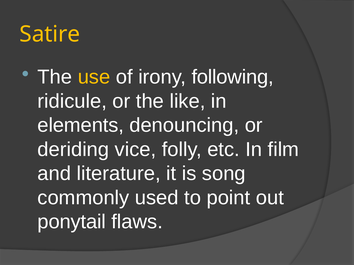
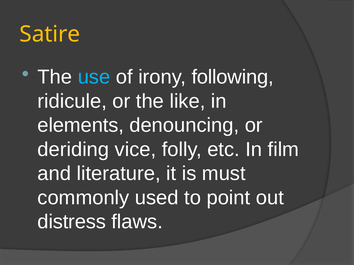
use colour: yellow -> light blue (94, 77)
song: song -> must (224, 174)
ponytail: ponytail -> distress (72, 222)
